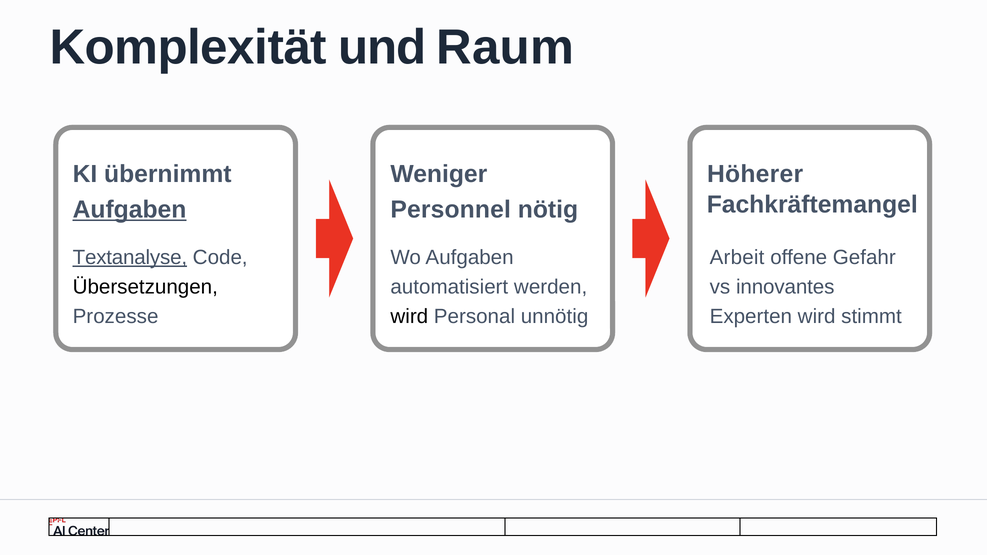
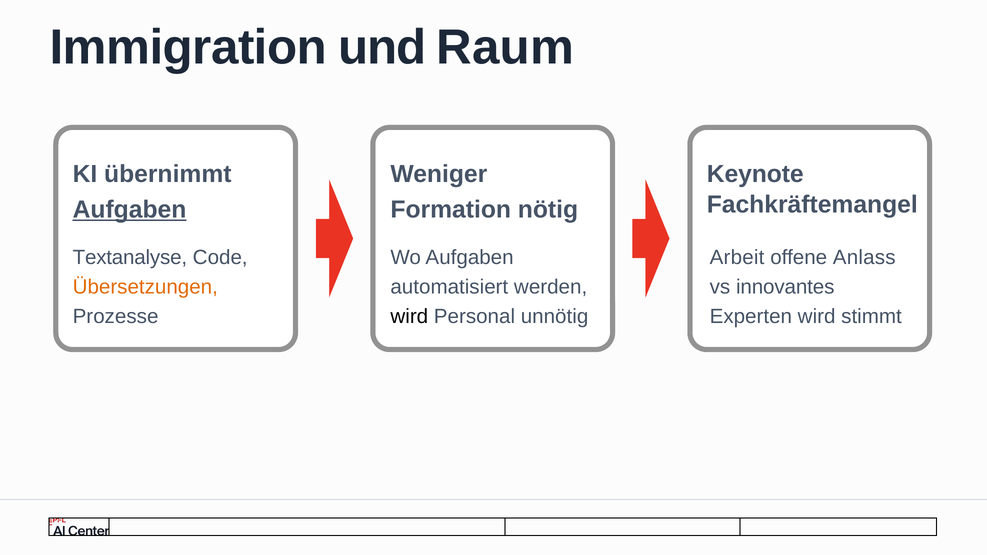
Komplexität: Komplexität -> Immigration (188, 48)
Höherer: Höherer -> Keynote (755, 174)
Personnel: Personnel -> Formation (451, 210)
Textanalyse underline: present -> none (130, 257)
Gefahr: Gefahr -> Anlass (864, 257)
Übersetzungen colour: black -> orange (145, 287)
